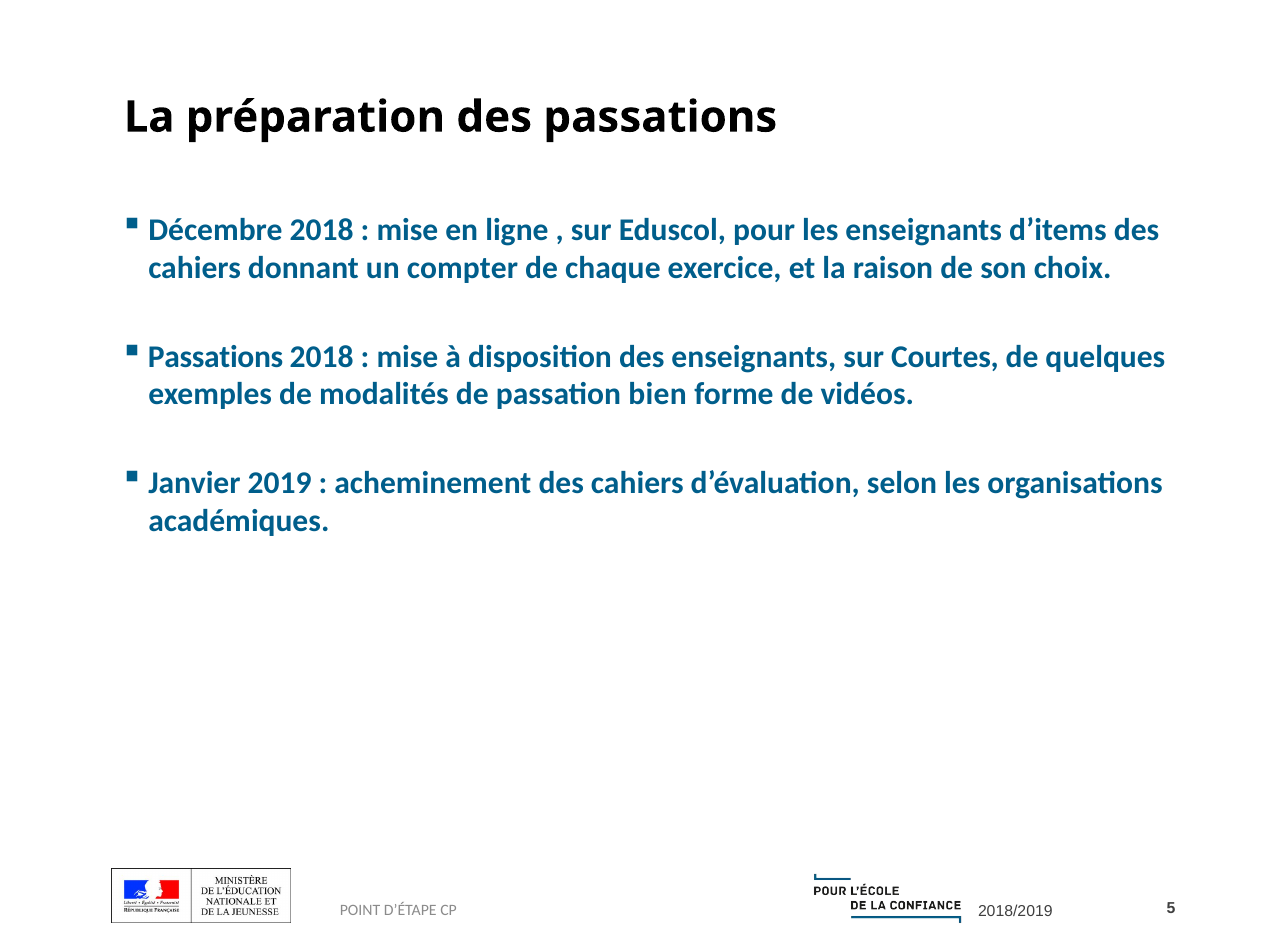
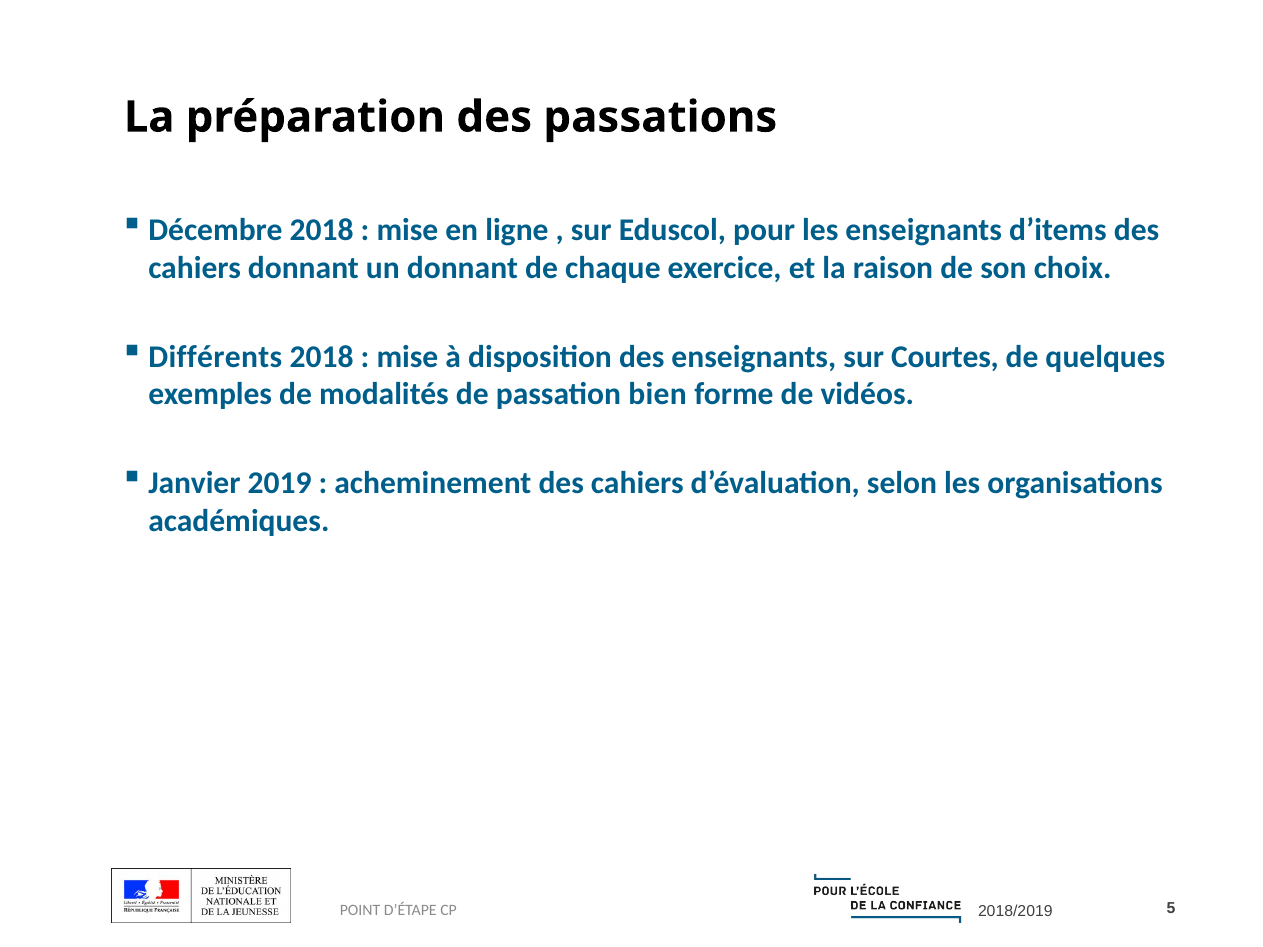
un compter: compter -> donnant (463, 268)
Passations: Passations -> Différents (215, 357)
